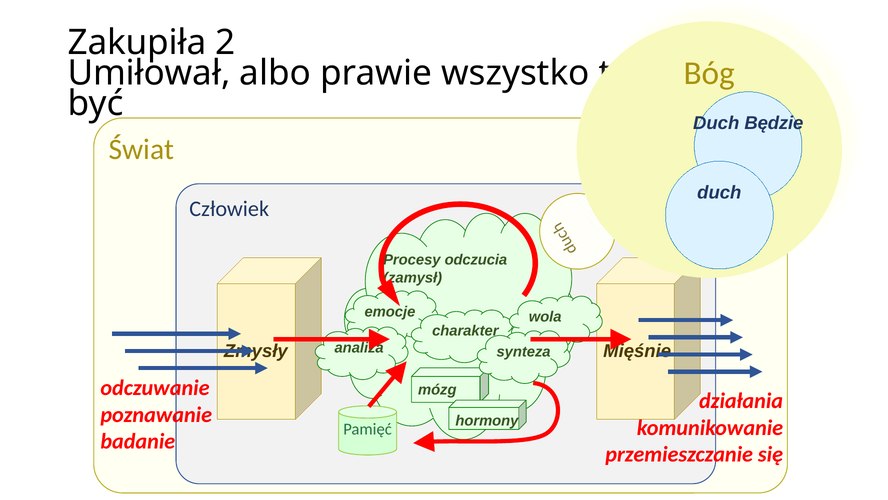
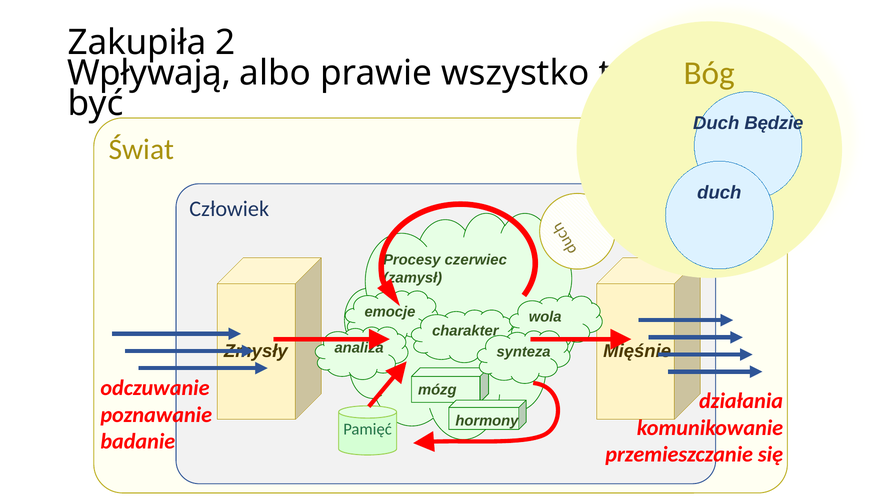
Umiłował: Umiłował -> Wpływają (149, 73)
odczucia: odczucia -> czerwiec (476, 260)
